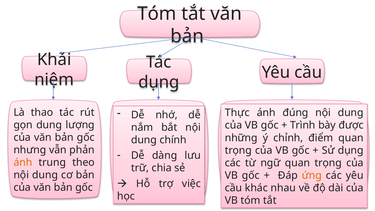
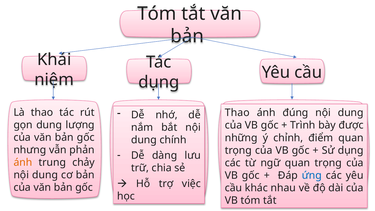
Thực: Thực -> Thao (237, 113)
theo: theo -> chảy (84, 162)
ứng colour: orange -> blue (312, 175)
